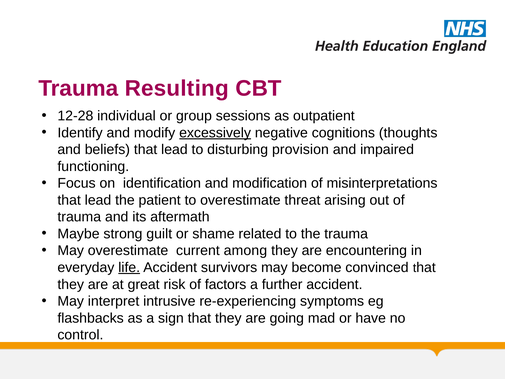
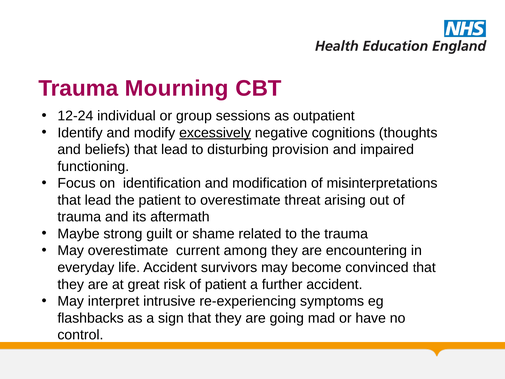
Resulting: Resulting -> Mourning (177, 88)
12-28: 12-28 -> 12-24 (75, 116)
life underline: present -> none (129, 267)
of factors: factors -> patient (226, 284)
